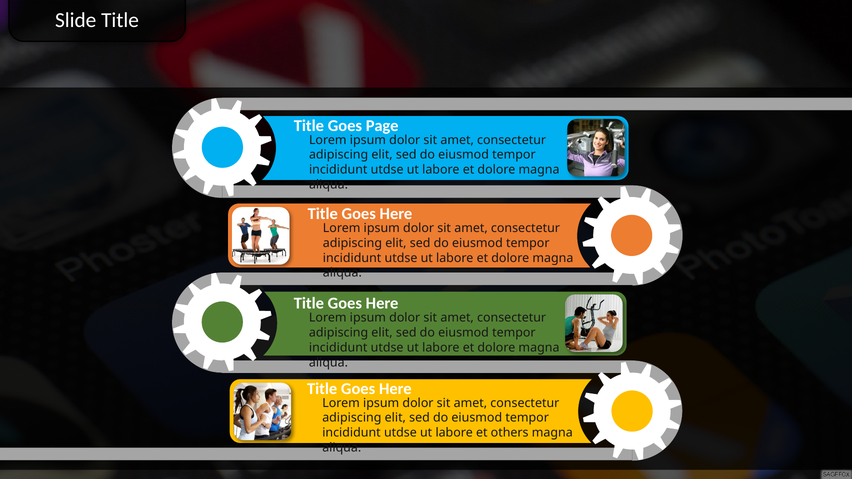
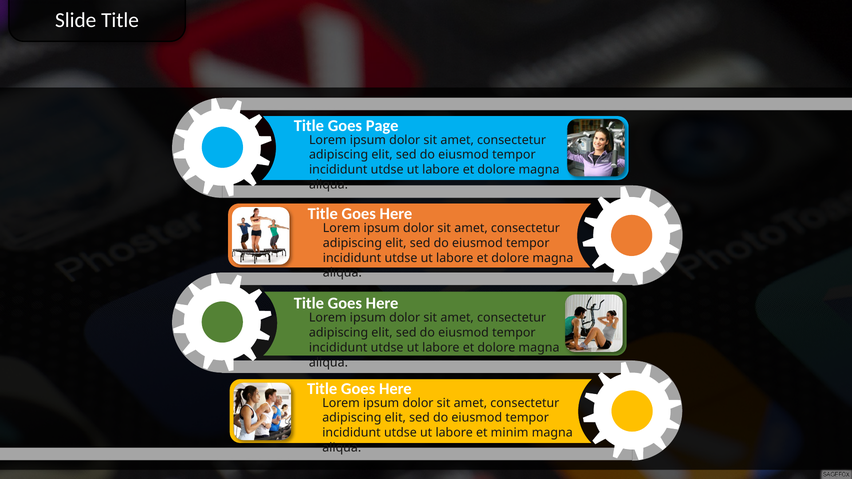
others: others -> minim (510, 433)
